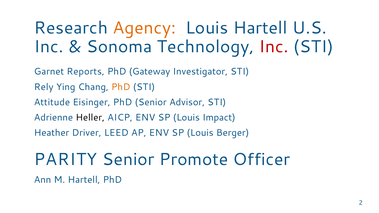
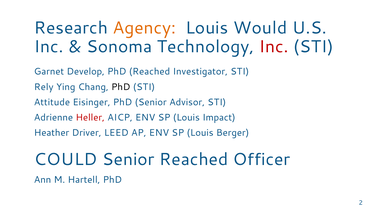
Louis Hartell: Hartell -> Would (260, 28)
Reports: Reports -> Develop (86, 72)
PhD Gateway: Gateway -> Reached (149, 72)
PhD colour: orange -> black (121, 87)
Heller colour: black -> red (90, 118)
PARITY: PARITY -> COULD (66, 160)
Senior Promote: Promote -> Reached (194, 160)
